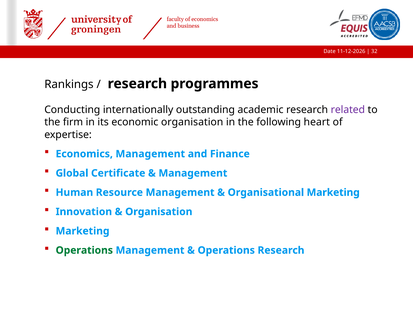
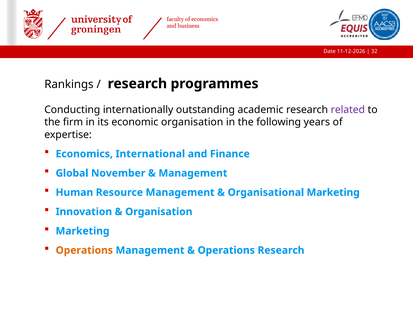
heart: heart -> years (317, 122)
Economics Management: Management -> International (150, 154)
Certificate: Certificate -> November (118, 173)
Operations colour: green -> orange (84, 250)
